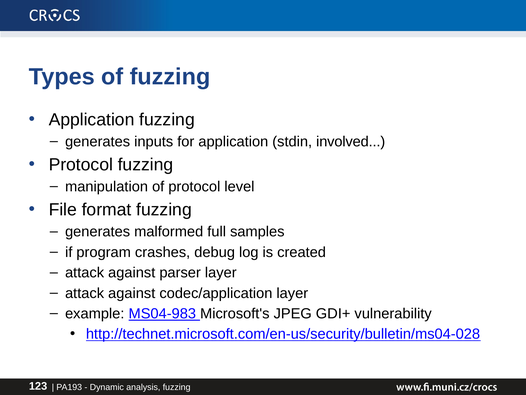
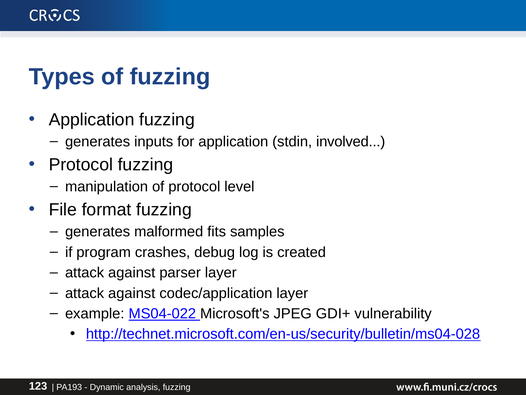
full: full -> fits (217, 231)
MS04-983: MS04-983 -> MS04-022 (162, 313)
